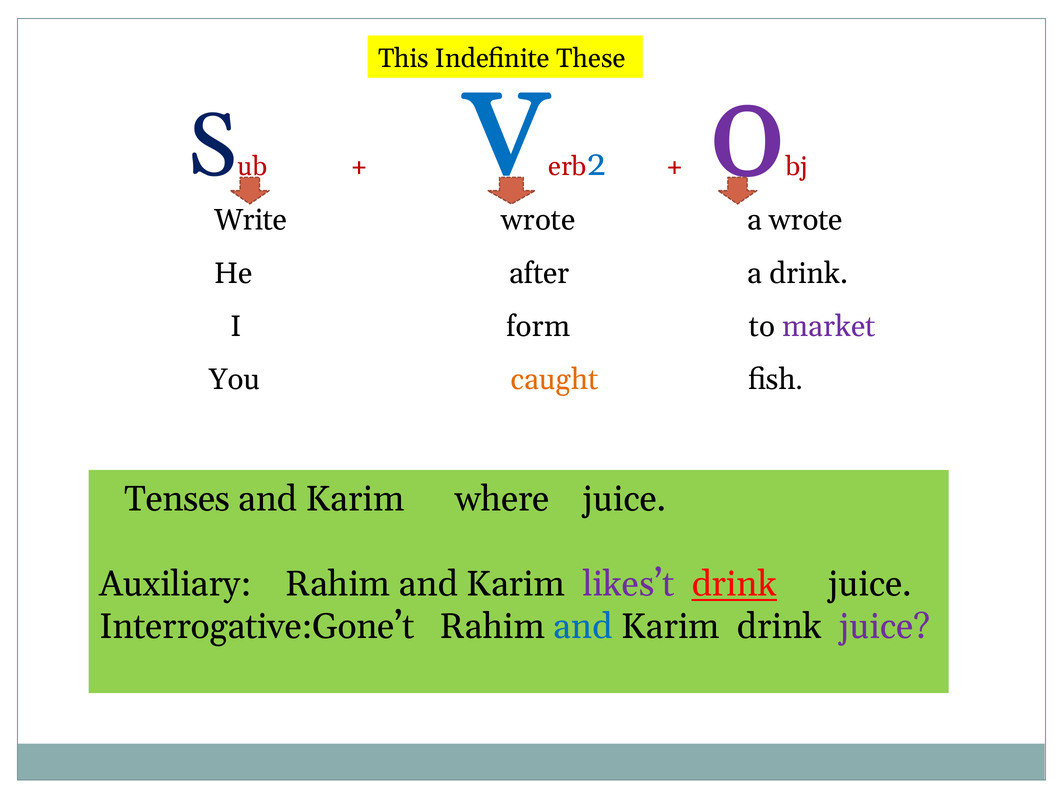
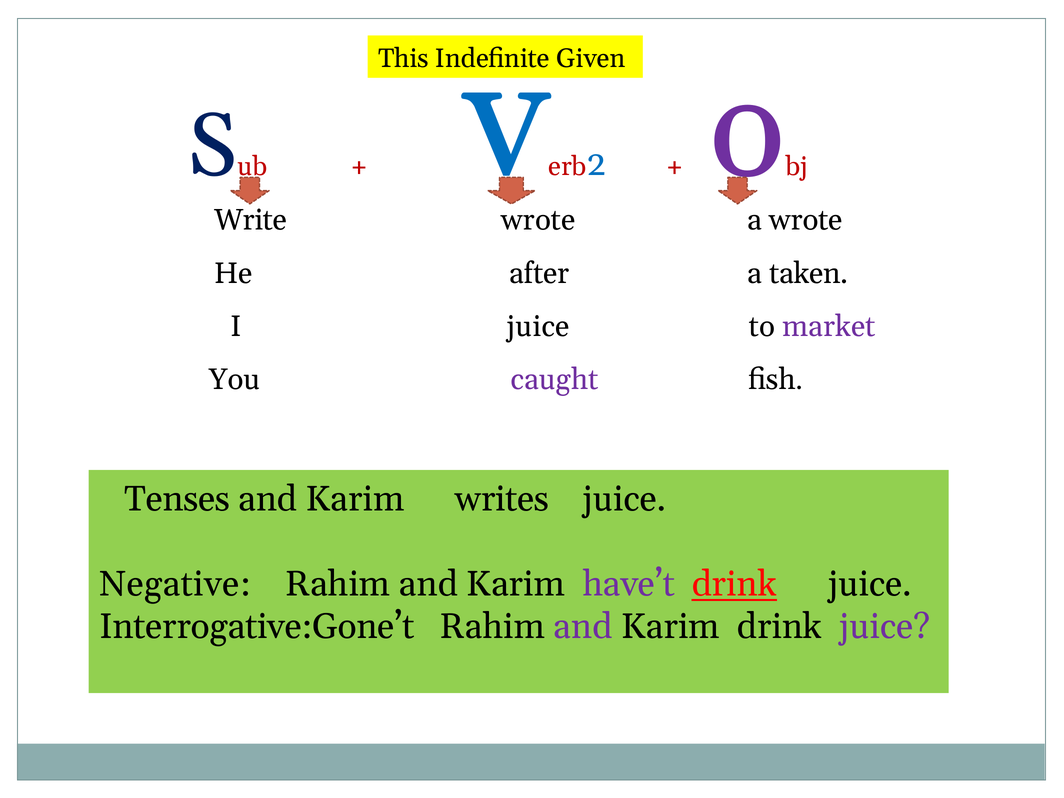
These: These -> Given (591, 58)
a drink: drink -> taken (809, 273)
I form: form -> juice (538, 327)
caught colour: orange -> purple (555, 380)
where: where -> writes (502, 499)
Auxiliary: Auxiliary -> Negative (175, 584)
likes’t: likes’t -> have’t (629, 584)
and colour: blue -> purple (583, 627)
